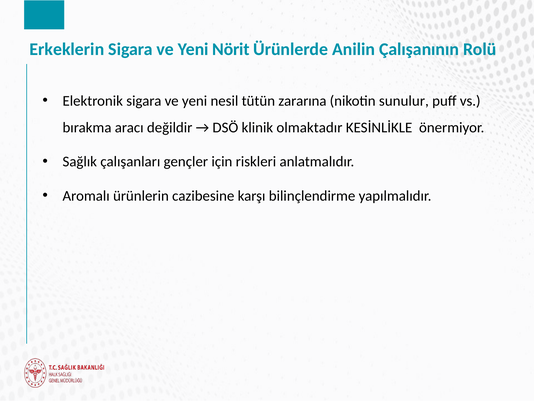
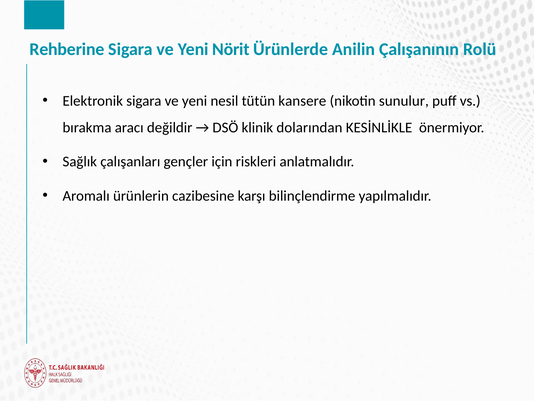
Erkeklerin: Erkeklerin -> Rehberine (67, 49)
zararına: zararına -> kansere (302, 101)
olmaktadır: olmaktadır -> dolarından (309, 127)
